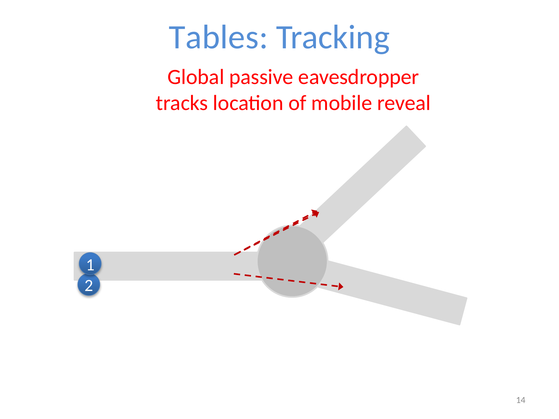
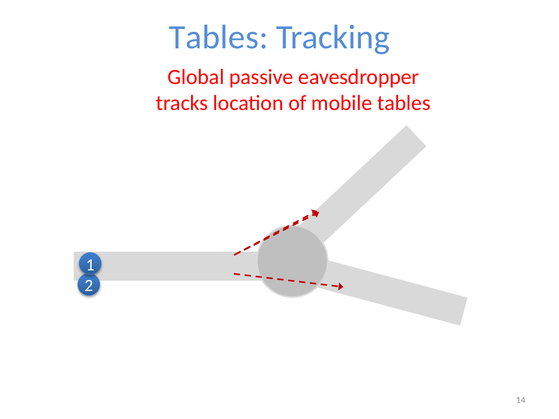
mobile reveal: reveal -> tables (404, 103)
